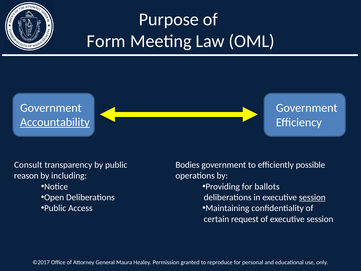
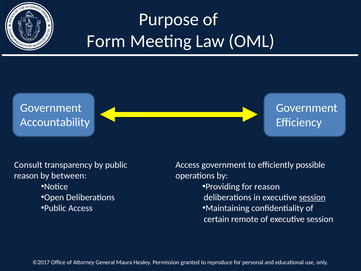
Accountability underline: present -> none (55, 122)
Bodies: Bodies -> Access (188, 165)
including: including -> between (69, 176)
for ballots: ballots -> reason (267, 186)
request: request -> remote (245, 219)
